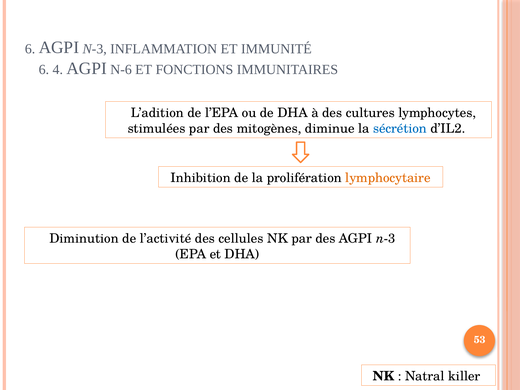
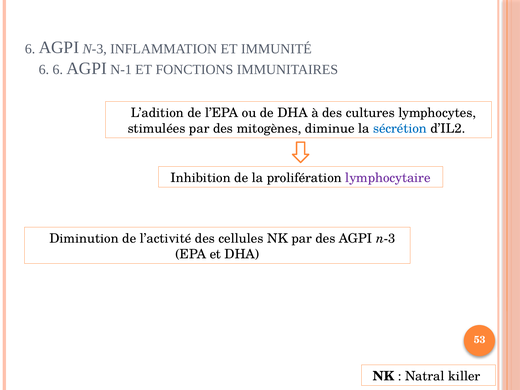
6 4: 4 -> 6 (58, 70)
N-6: N-6 -> N-1 (121, 70)
lymphocytaire colour: orange -> purple (388, 178)
